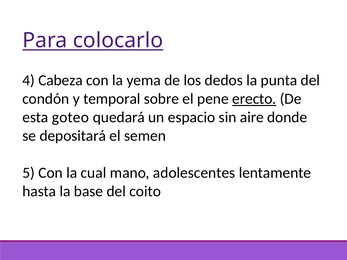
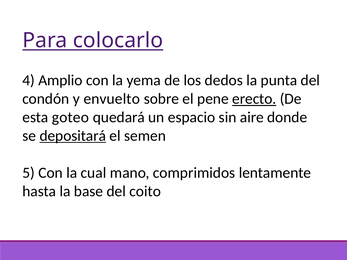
Cabeza: Cabeza -> Amplio (60, 80)
temporal: temporal -> envuelto (112, 99)
depositará underline: none -> present (73, 136)
adolescentes: adolescentes -> comprimidos (194, 173)
